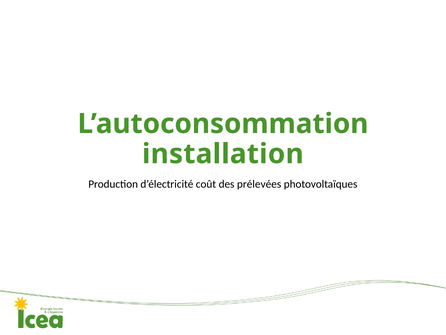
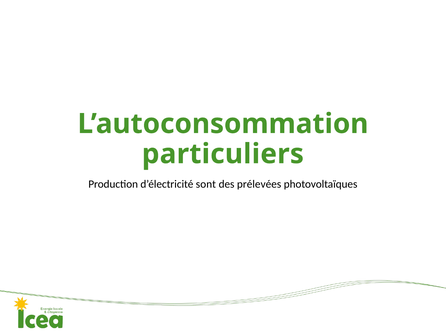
installation: installation -> particuliers (223, 154)
coût: coût -> sont (206, 184)
